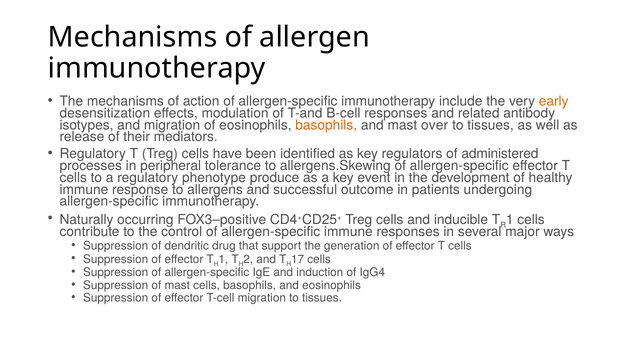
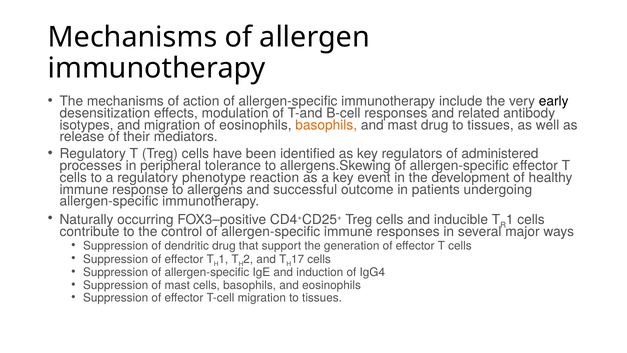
early colour: orange -> black (554, 101)
mast over: over -> drug (435, 125)
produce: produce -> reaction (274, 177)
